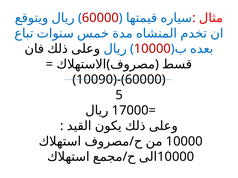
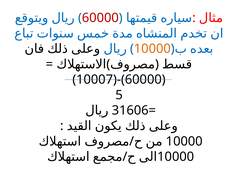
10000 colour: red -> orange (152, 49)
10090: 10090 -> 10007 (95, 80)
17000: 17000 -> 31606 (130, 111)
